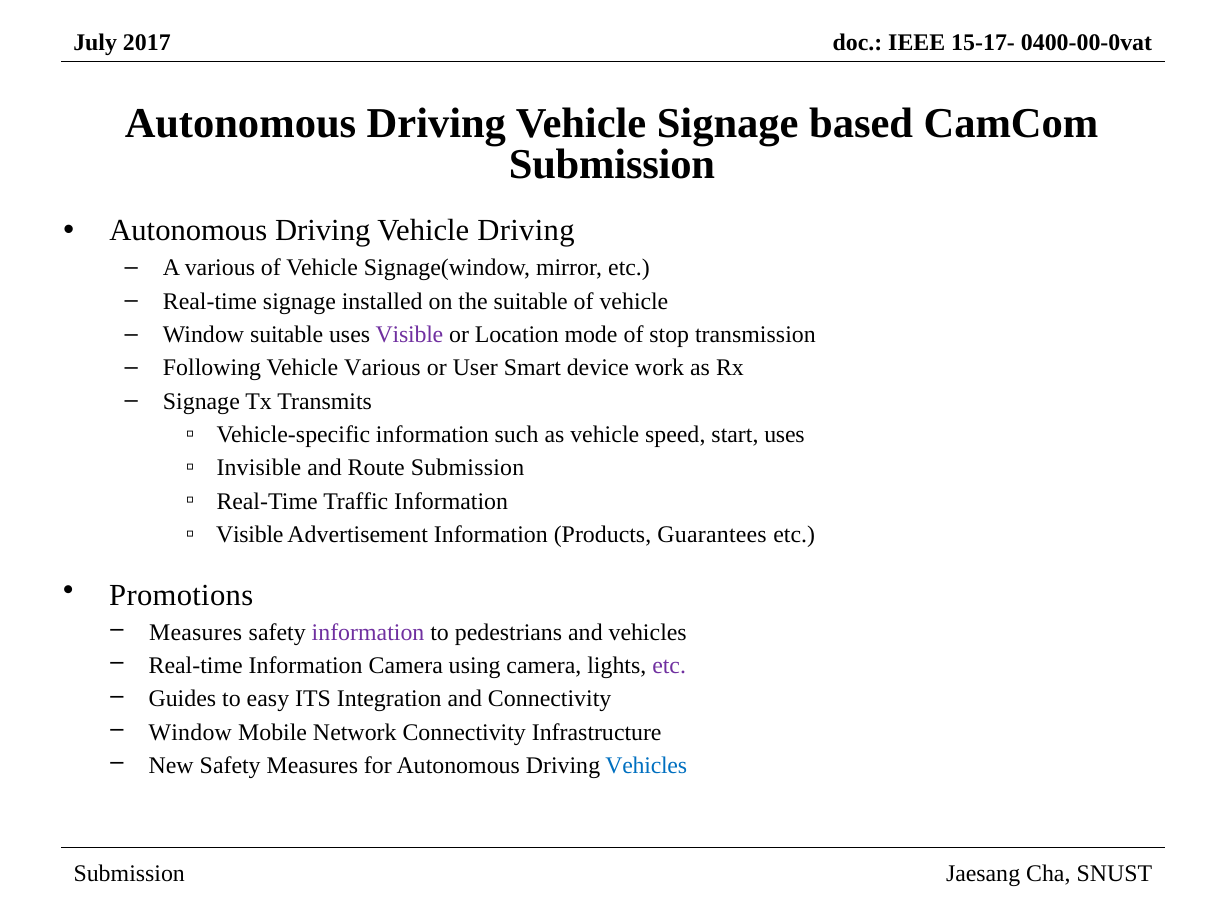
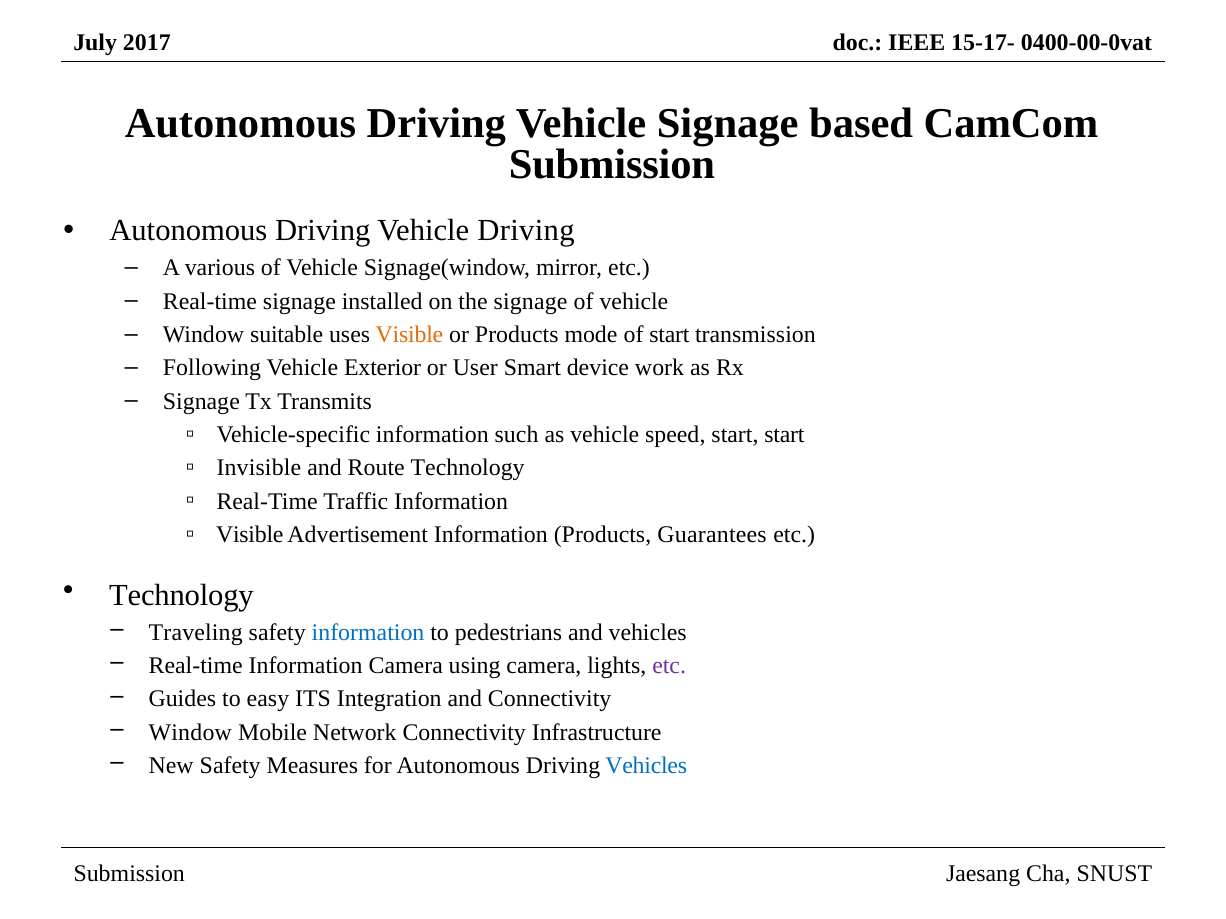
the suitable: suitable -> signage (531, 301)
Visible colour: purple -> orange (409, 335)
or Location: Location -> Products (517, 335)
of stop: stop -> start (669, 335)
Vehicle Various: Various -> Exterior (383, 368)
start uses: uses -> start (784, 435)
Route Submission: Submission -> Technology (468, 468)
Promotions: Promotions -> Technology (181, 596)
Measures: Measures -> Traveling (196, 633)
information colour: purple -> blue (368, 633)
